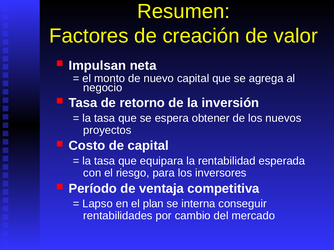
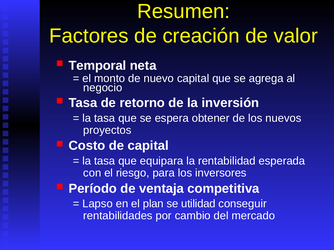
Impulsan: Impulsan -> Temporal (97, 66)
interna: interna -> utilidad (198, 204)
